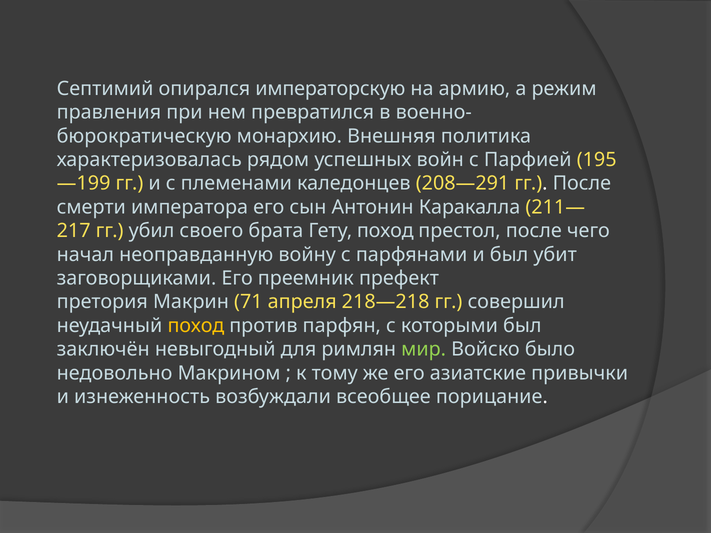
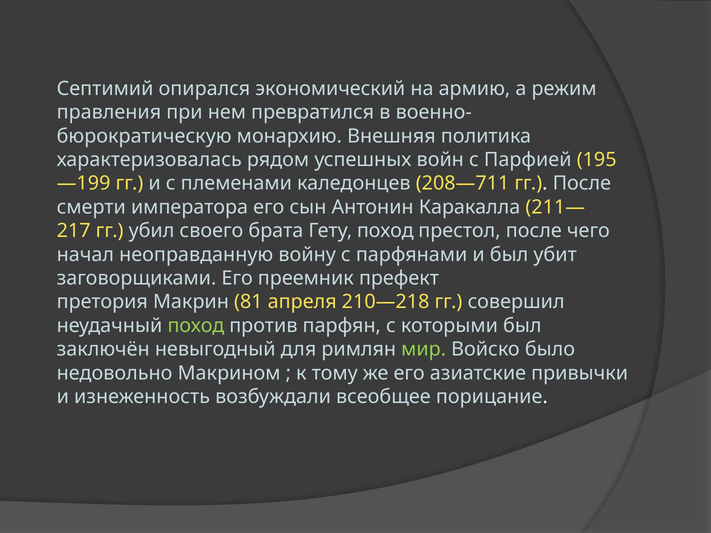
императорскую: императорскую -> экономический (330, 89)
208—291: 208—291 -> 208—711 (463, 184)
71: 71 -> 81 (248, 302)
218—218: 218—218 -> 210—218 (386, 302)
поход colour: yellow -> light green (196, 326)
